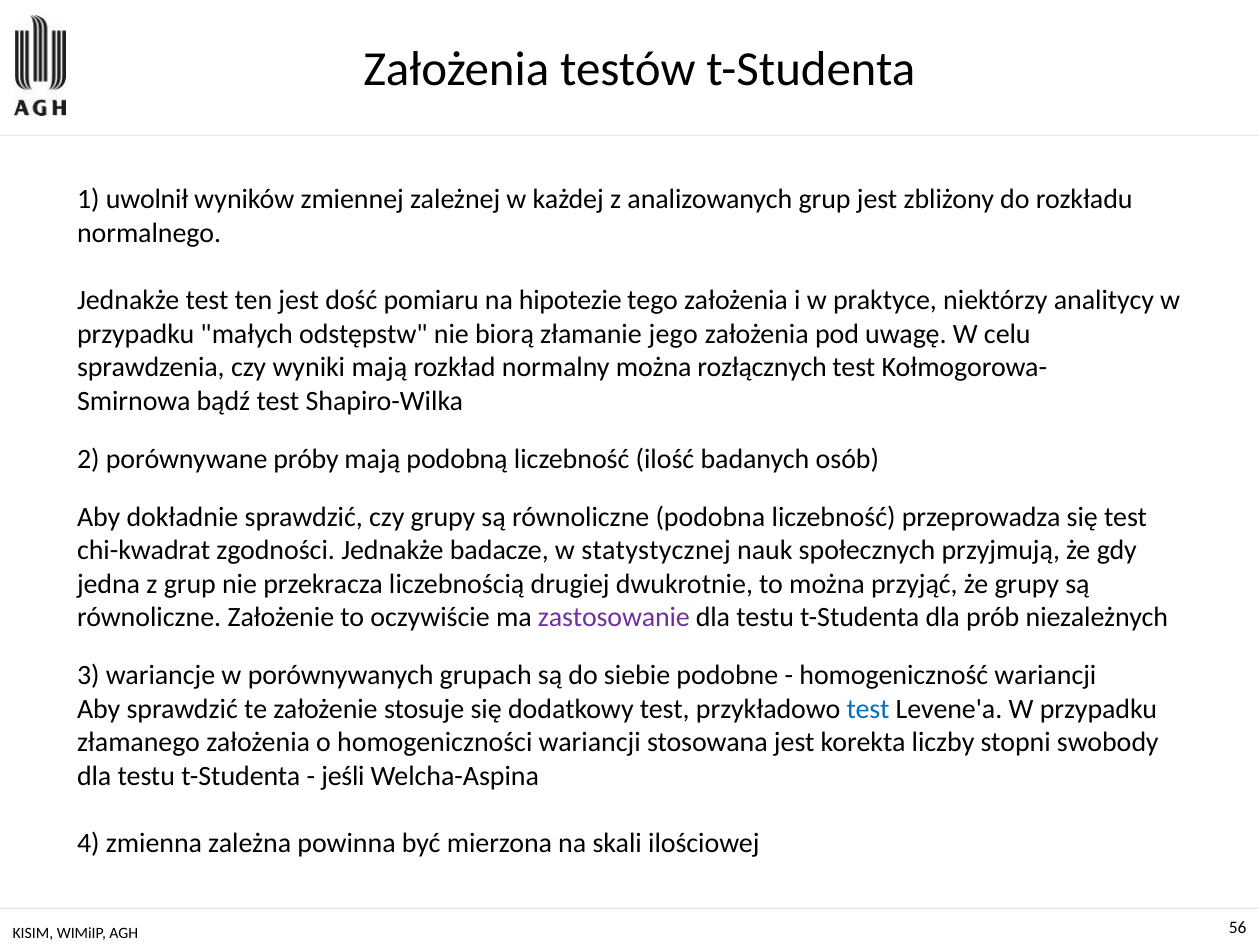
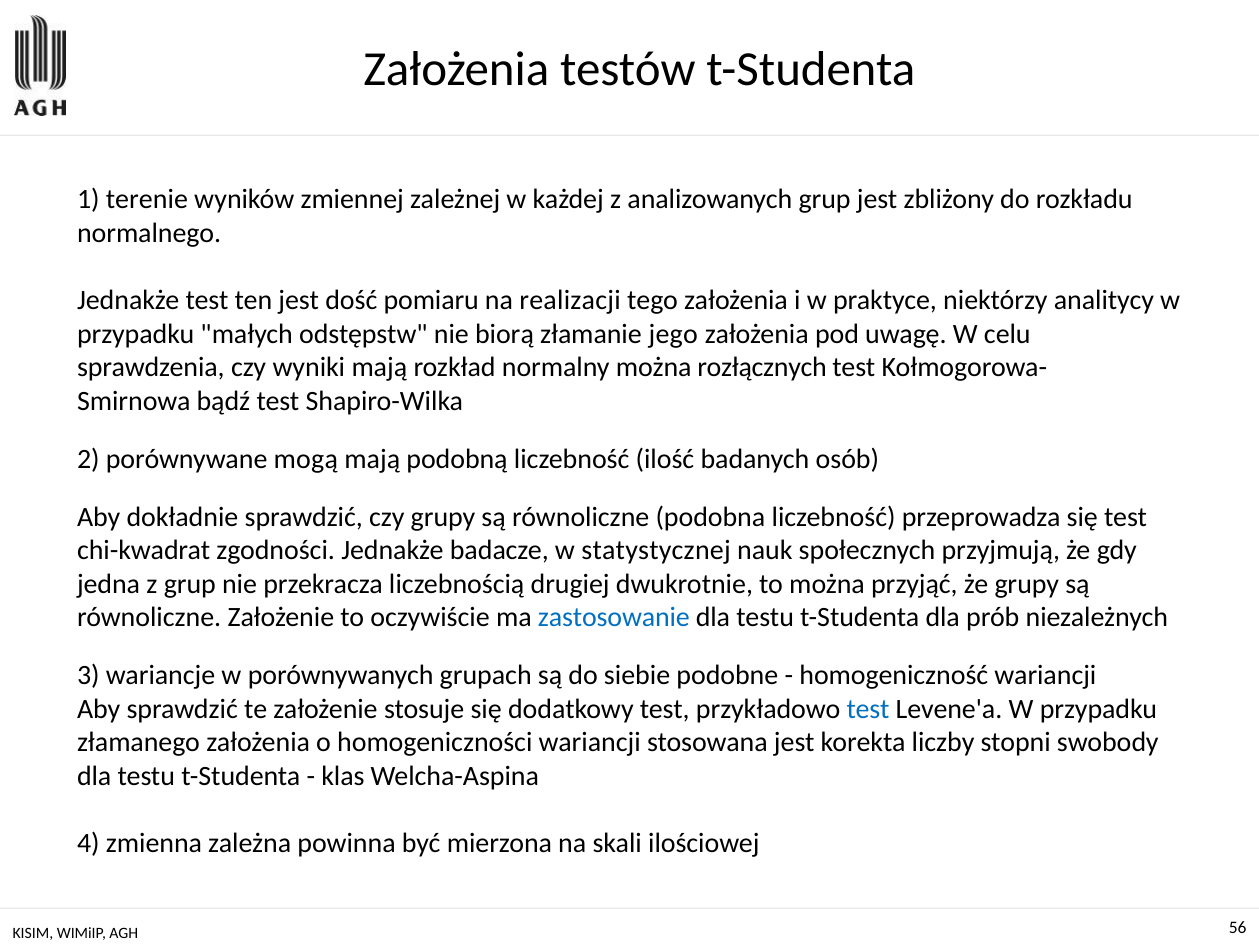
uwolnił: uwolnił -> terenie (147, 200)
hipotezie: hipotezie -> realizacji (570, 300)
próby: próby -> mogą (306, 459)
zastosowanie colour: purple -> blue (614, 618)
jeśli: jeśli -> klas (343, 776)
